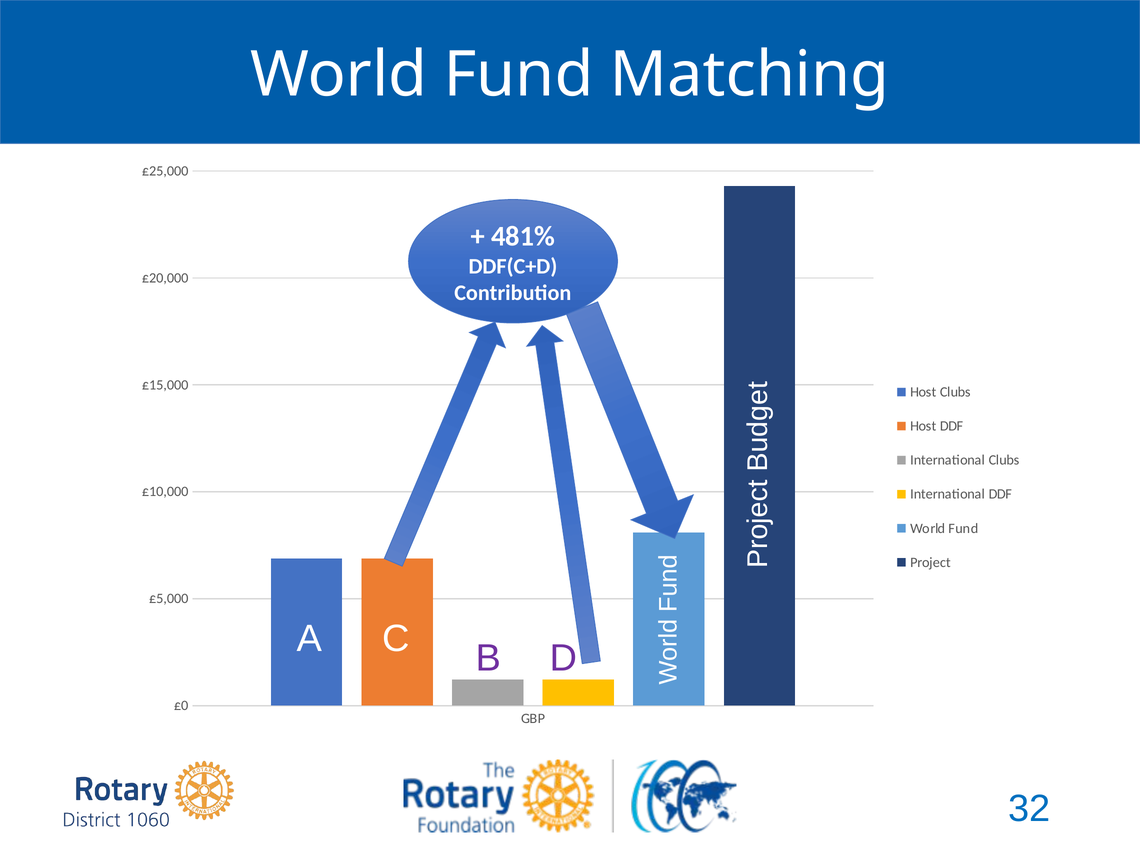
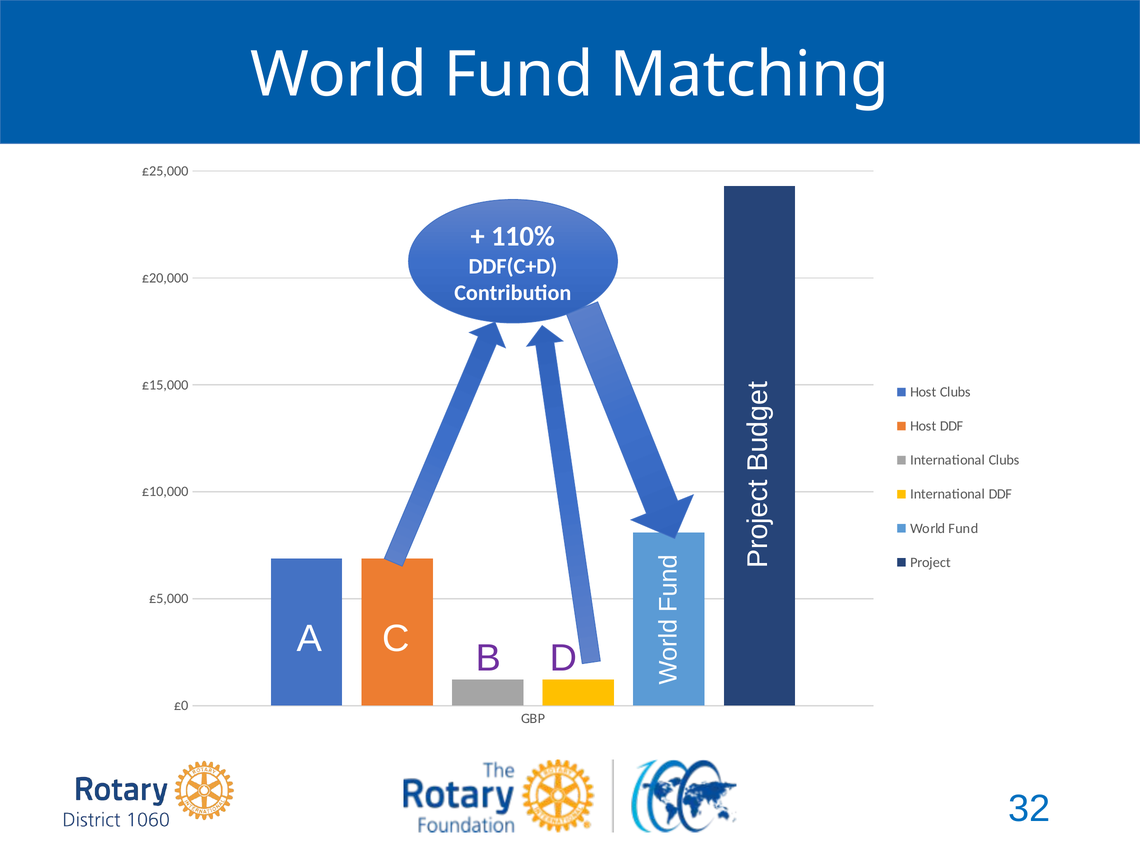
481%: 481% -> 110% (523, 237)
